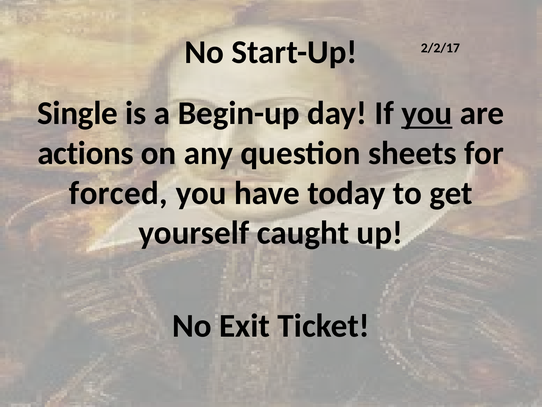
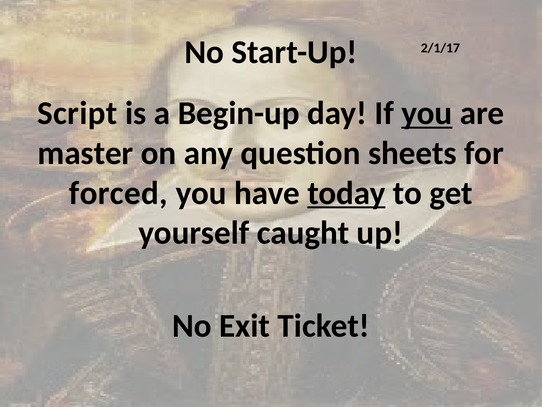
2/2/17: 2/2/17 -> 2/1/17 (440, 48)
Single: Single -> Script (77, 113)
actions: actions -> master (85, 153)
today underline: none -> present (347, 193)
